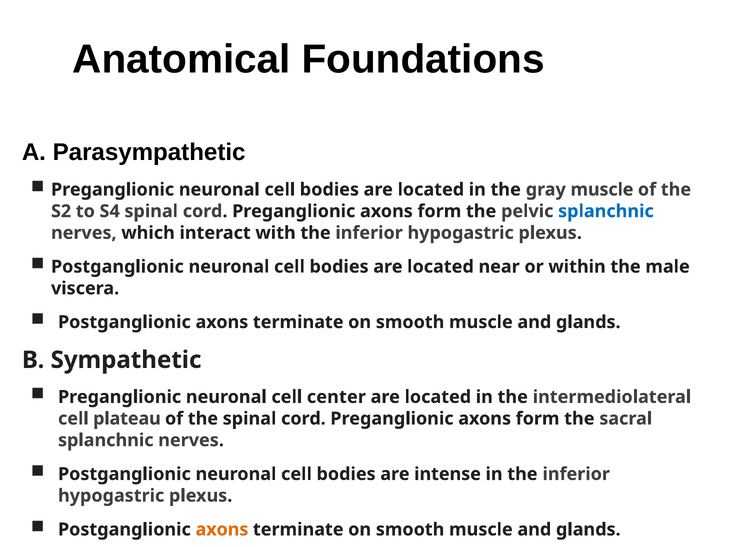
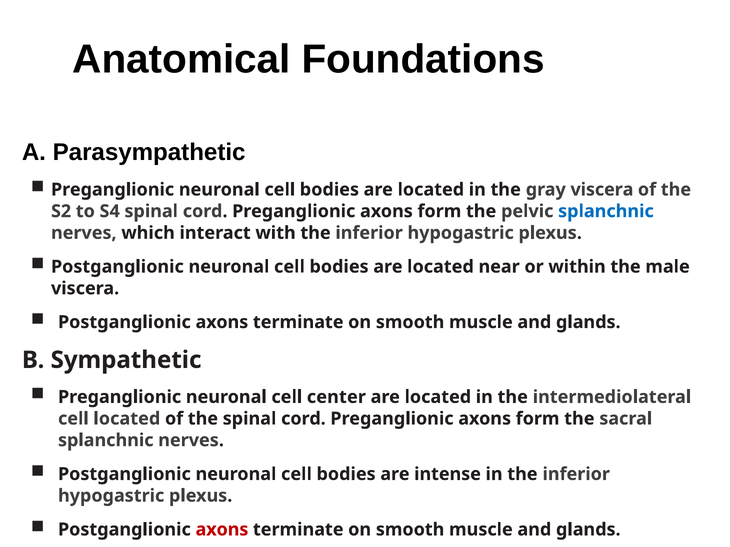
gray muscle: muscle -> viscera (602, 190)
cell plateau: plateau -> located (127, 419)
axons colour: orange -> red (222, 530)
